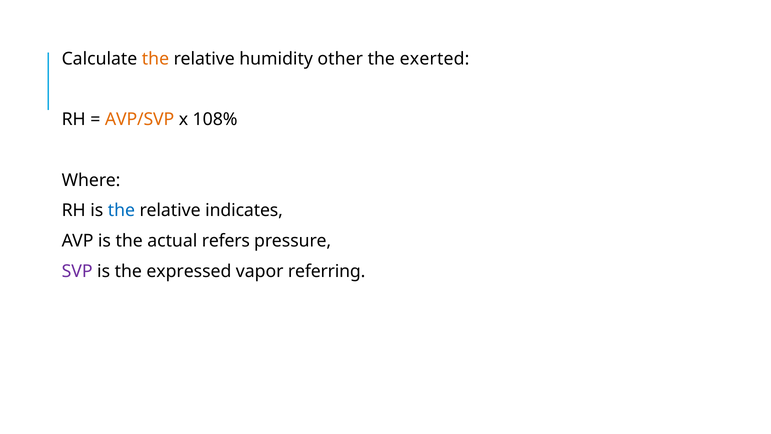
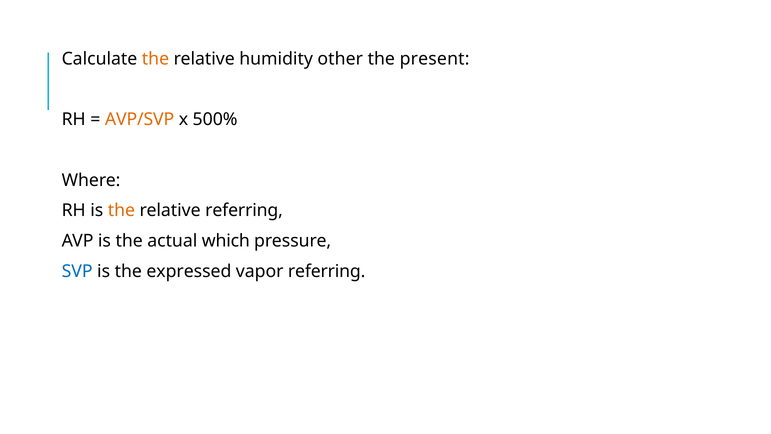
exerted: exerted -> present (435, 59)
108%: 108% -> 500% (215, 120)
the colour: blue -> orange (121, 210)
relative indicates: indicates -> referring (244, 210)
refers: refers -> which (226, 241)
SVP colour: purple -> blue (77, 271)
